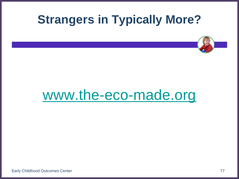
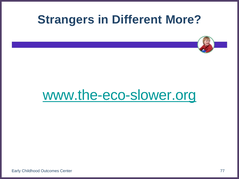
Typically: Typically -> Different (137, 20)
www.the-eco-made.org: www.the-eco-made.org -> www.the-eco-slower.org (119, 95)
